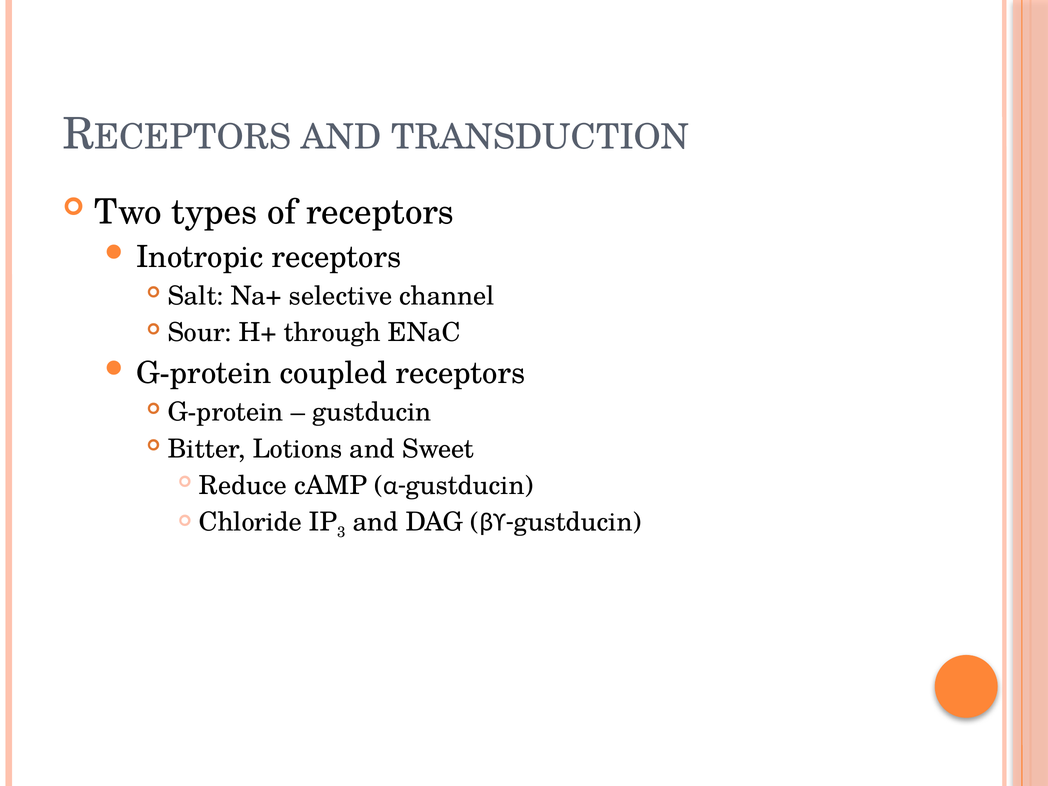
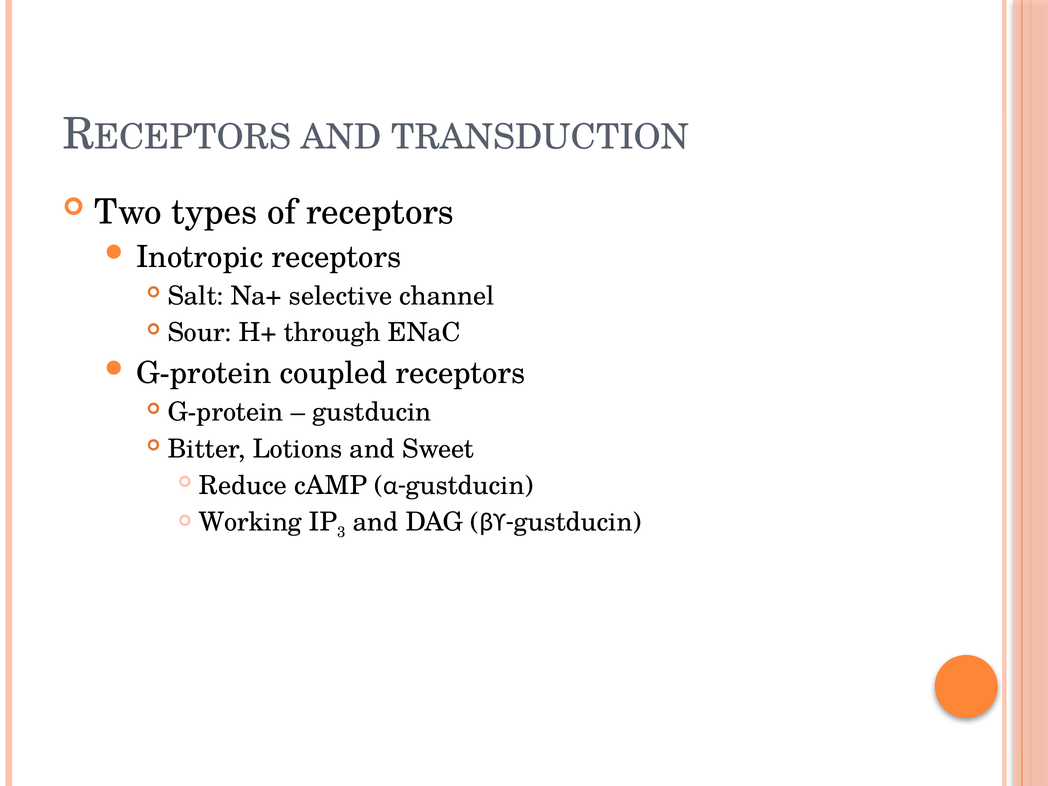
Chloride: Chloride -> Working (250, 522)
